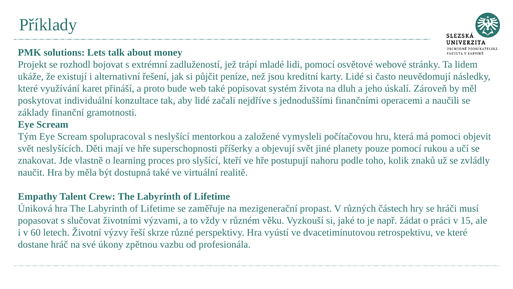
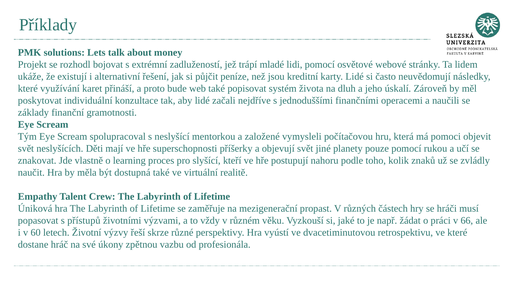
slučovat: slučovat -> přístupů (84, 220)
15: 15 -> 66 (467, 220)
